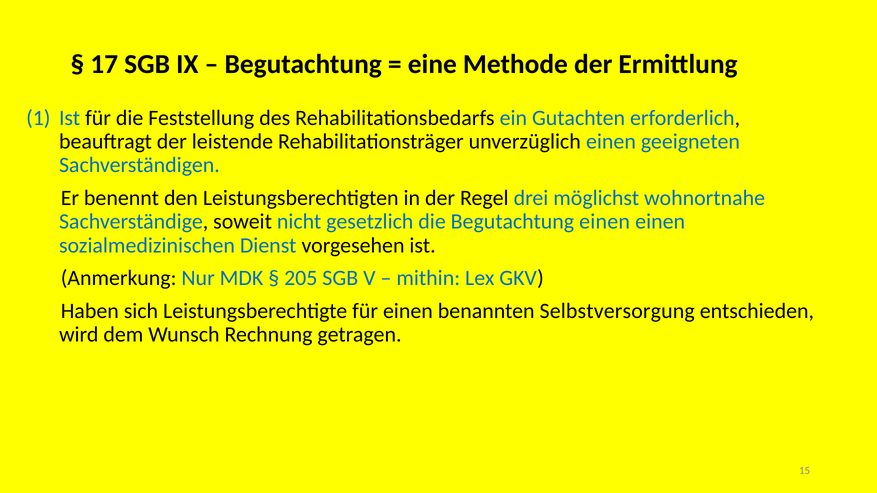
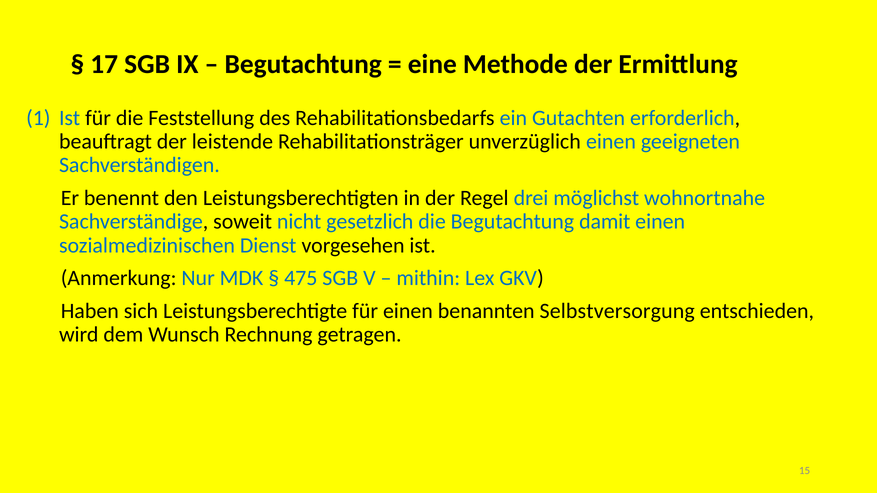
Begutachtung einen: einen -> damit (605, 222)
205: 205 -> 475 (301, 278)
